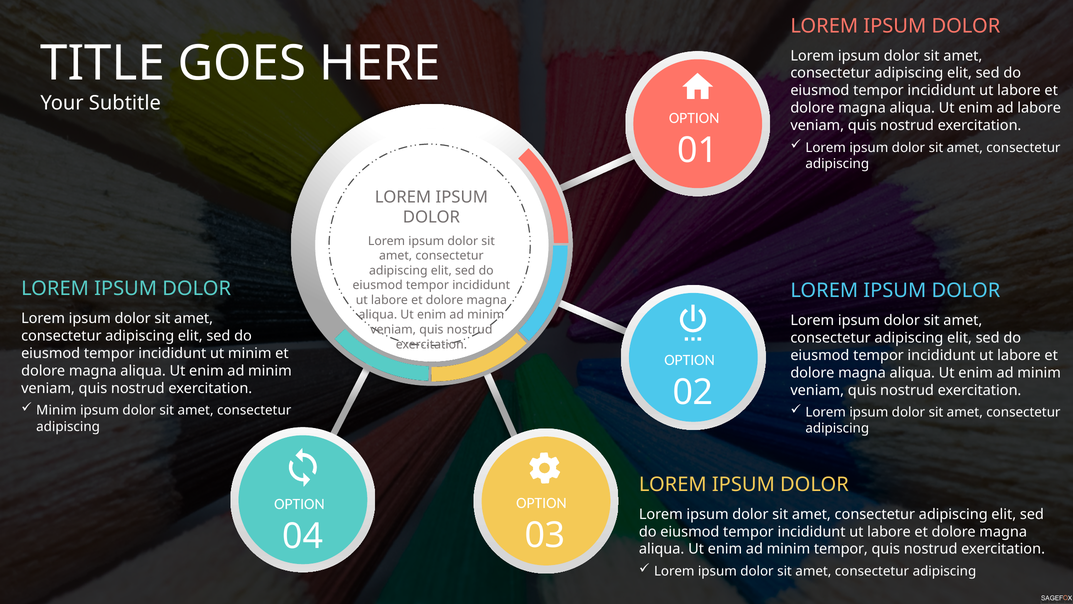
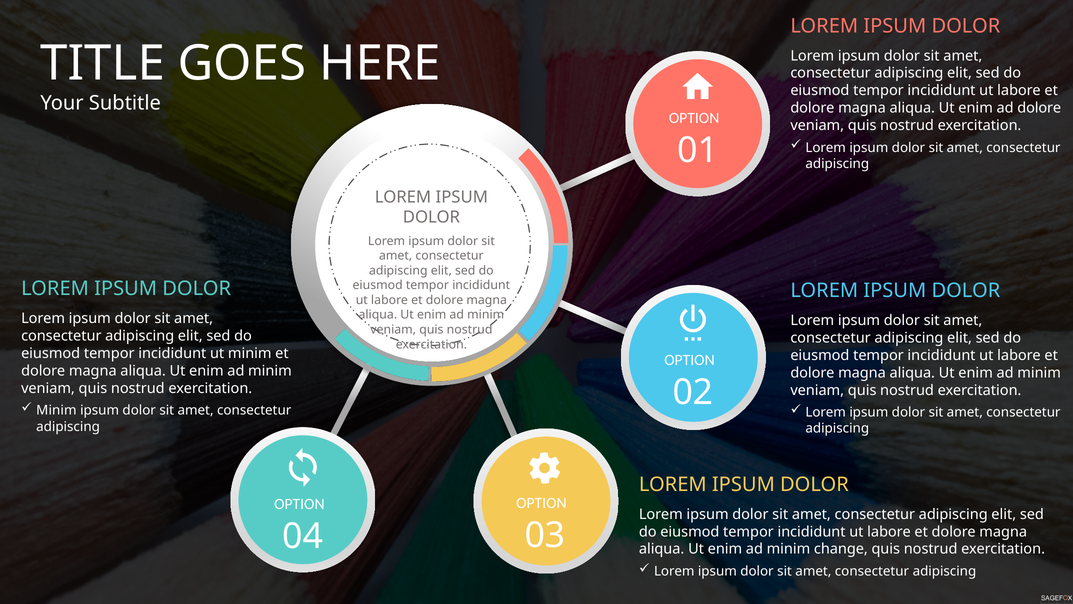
ad labore: labore -> dolore (1039, 108)
minim tempor: tempor -> change (841, 549)
